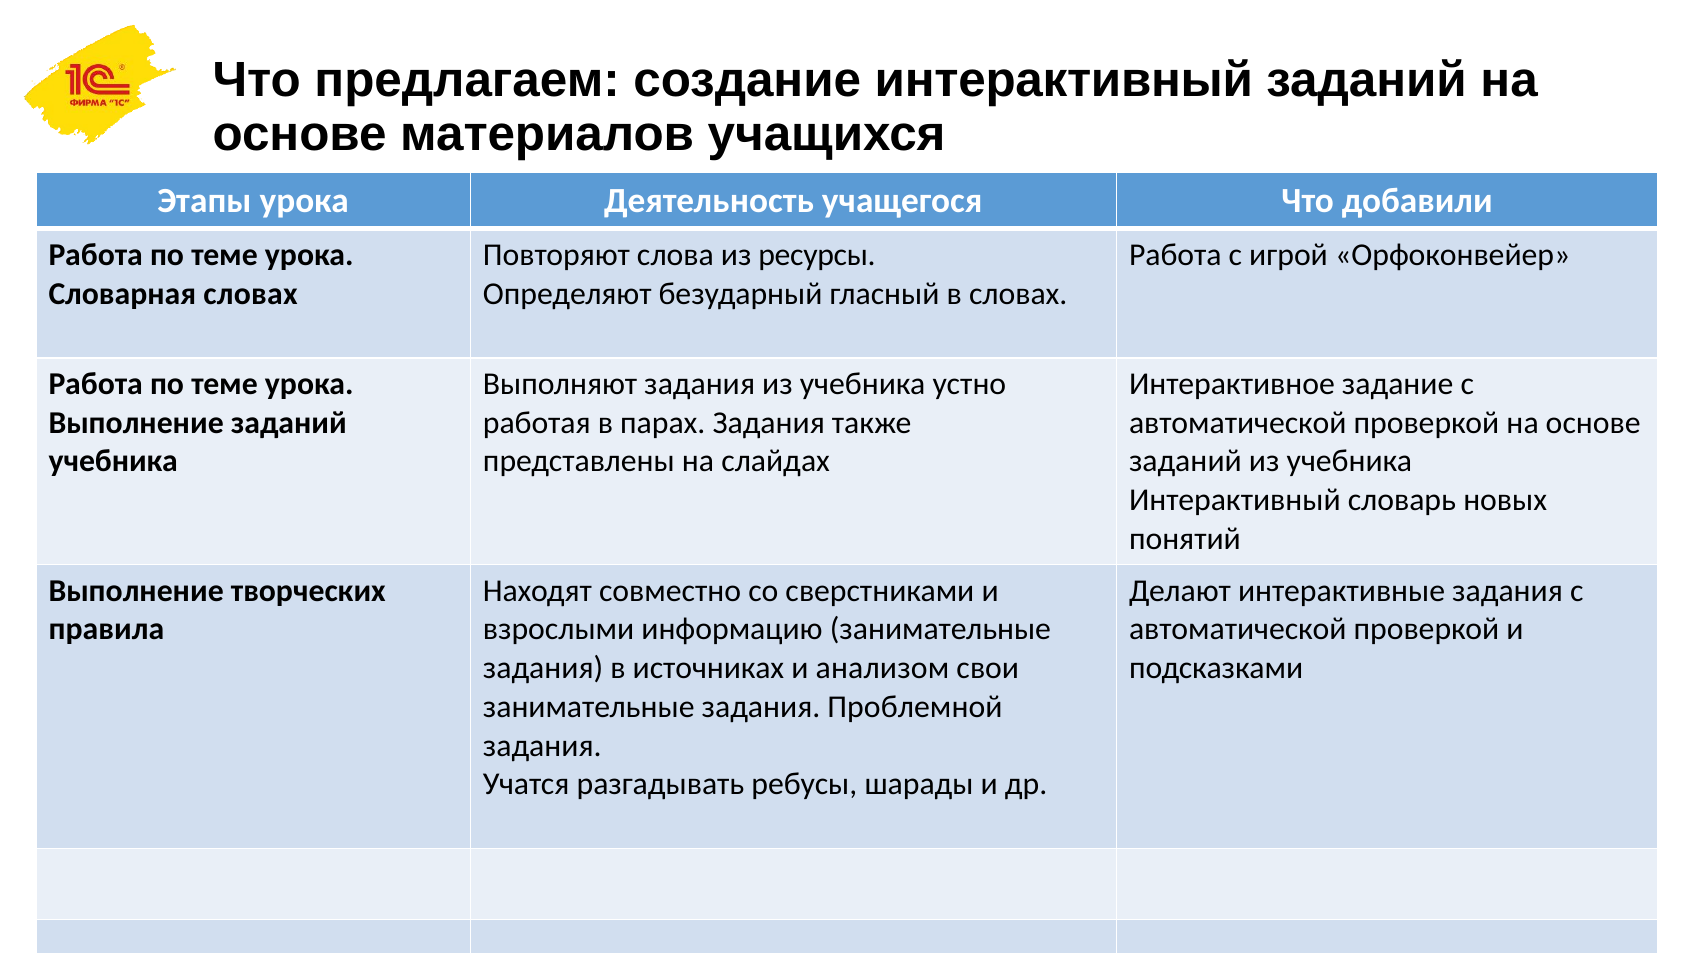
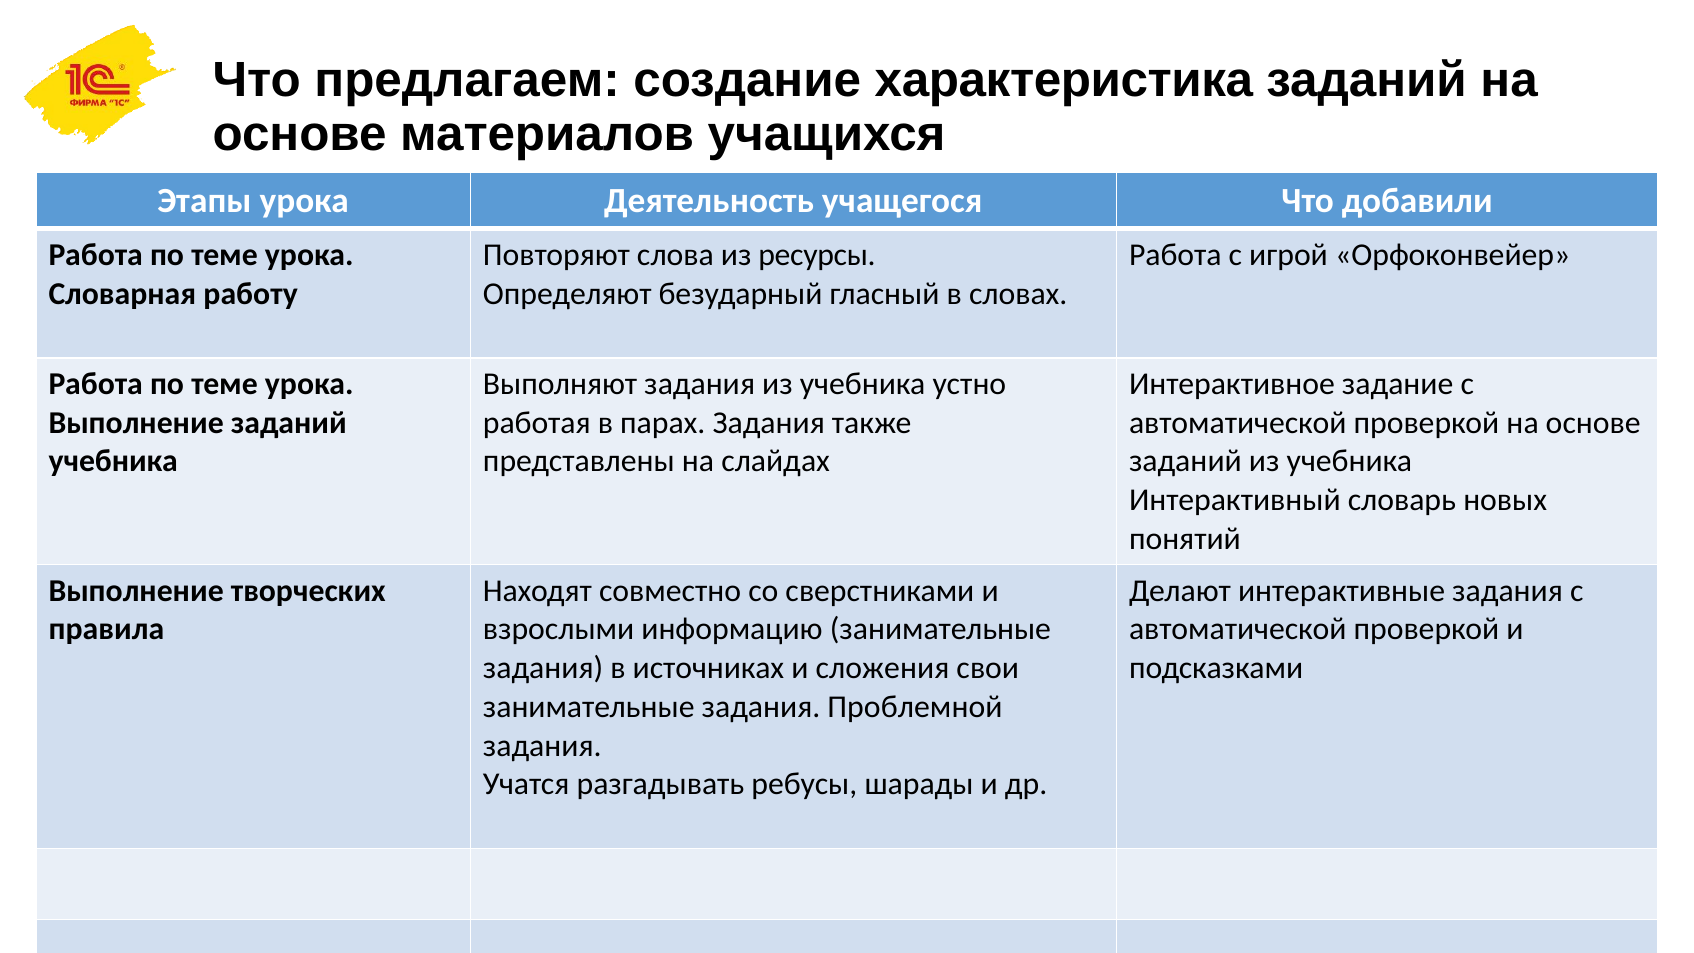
создание интерактивный: интерактивный -> характеристика (1064, 81)
Словарная словах: словах -> работу (251, 294)
анализом: анализом -> сложения (882, 668)
